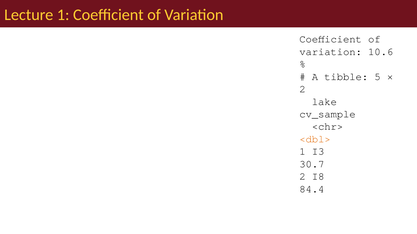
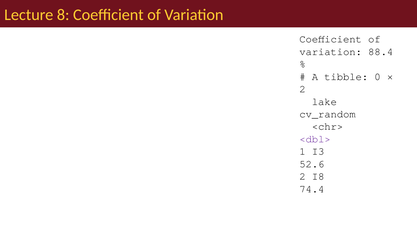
Lecture 1: 1 -> 8 (63, 15)
10.6: 10.6 -> 88.4 (381, 52)
5: 5 -> 0 (378, 77)
cv_sample: cv_sample -> cv_random (328, 114)
<dbl> colour: orange -> purple (315, 139)
30.7: 30.7 -> 52.6 (312, 164)
84.4: 84.4 -> 74.4 (312, 189)
